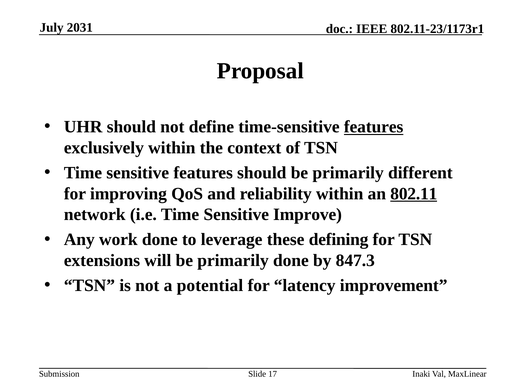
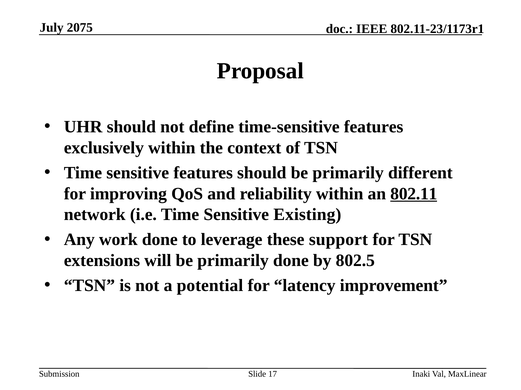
2031: 2031 -> 2075 (80, 28)
features underline: present -> none (374, 127)
Improve: Improve -> Existing (307, 215)
defining: defining -> support (338, 240)
847.3: 847.3 -> 802.5 (355, 261)
